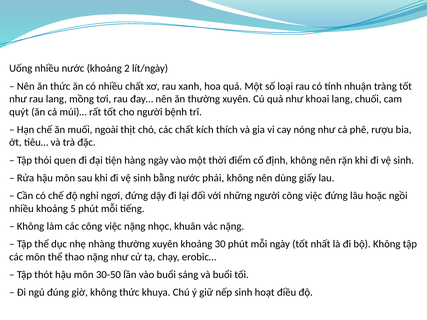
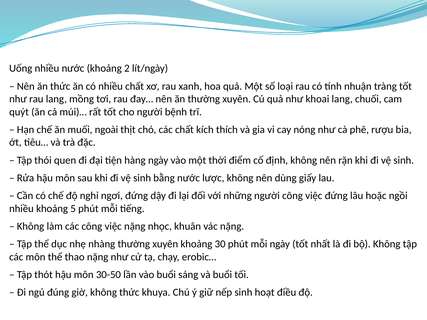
phải: phải -> lược (213, 178)
